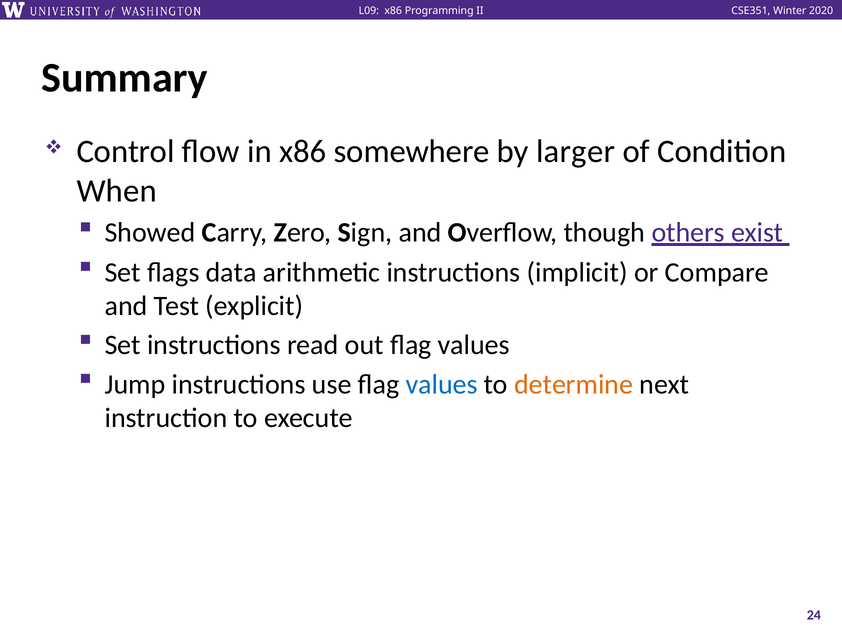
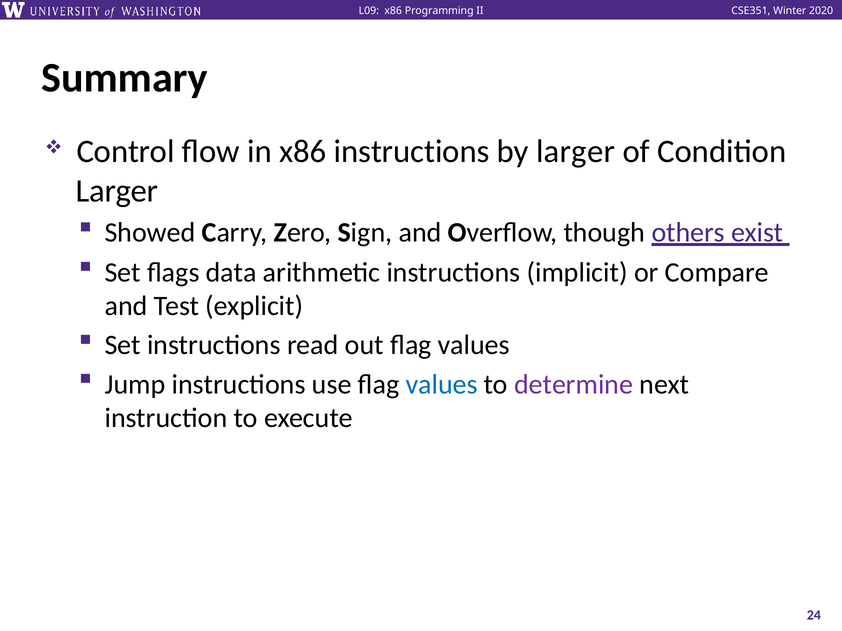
x86 somewhere: somewhere -> instructions (412, 152)
When: When -> Larger (117, 191)
determine colour: orange -> purple (574, 385)
